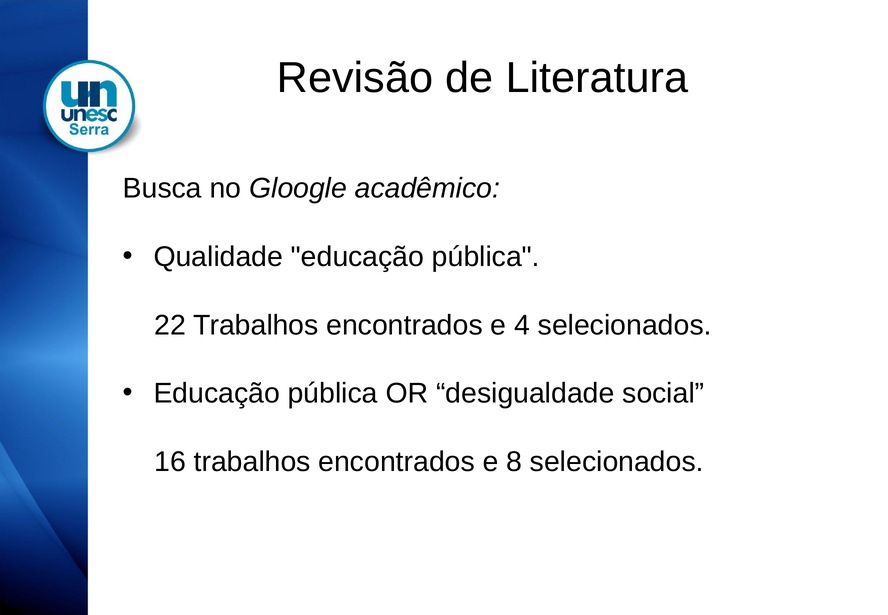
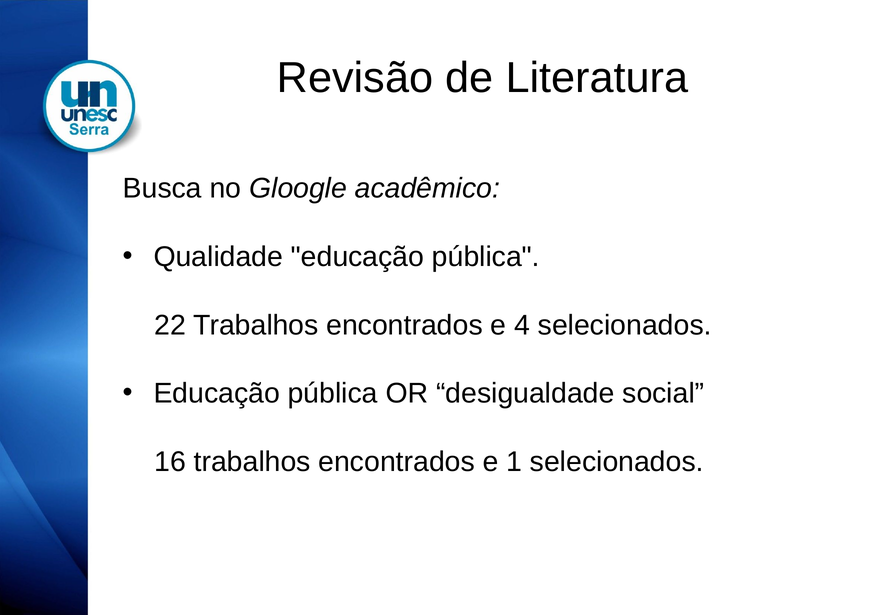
8: 8 -> 1 (514, 462)
